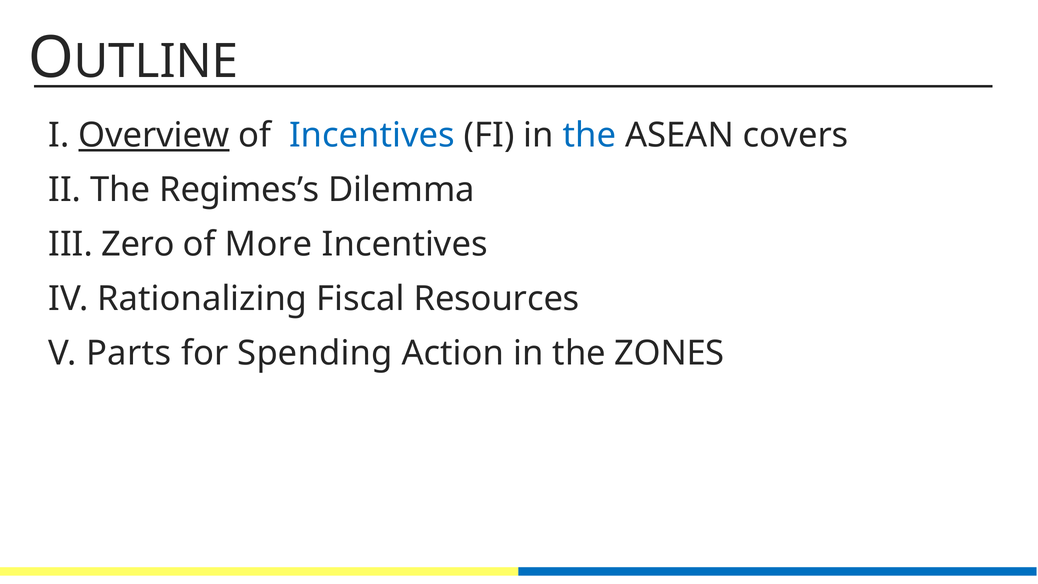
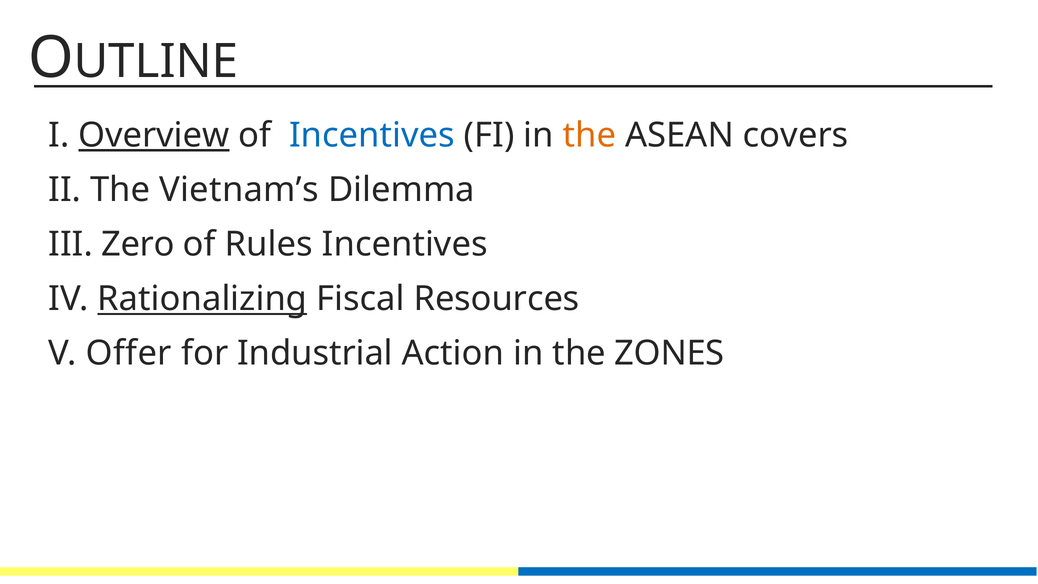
the colour: blue -> orange (589, 135)
Regimes’s: Regimes’s -> Vietnam’s (239, 190)
More: More -> Rules (269, 244)
Rationalizing underline: none -> present (202, 299)
Parts: Parts -> Offer (129, 353)
Spending: Spending -> Industrial (315, 353)
